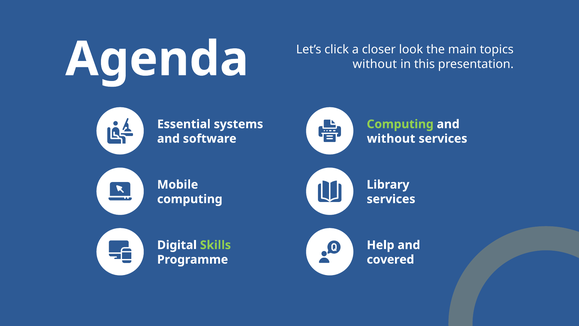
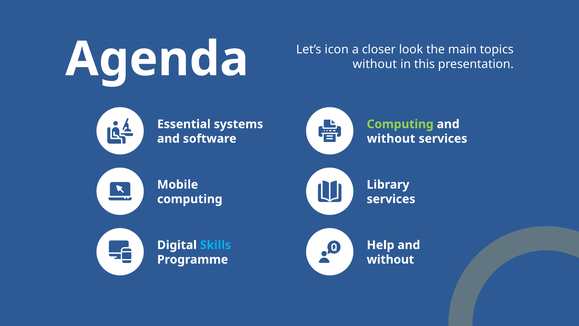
click: click -> icon (337, 50)
Skills colour: light green -> light blue (215, 245)
covered: covered -> without (390, 259)
